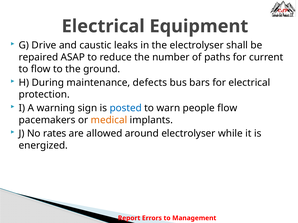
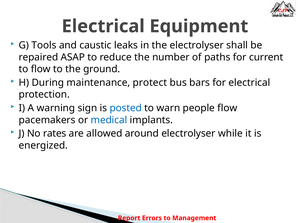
Drive: Drive -> Tools (44, 45)
defects: defects -> protect (150, 83)
medical colour: orange -> blue (109, 120)
